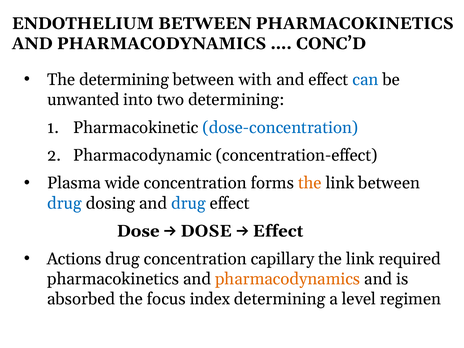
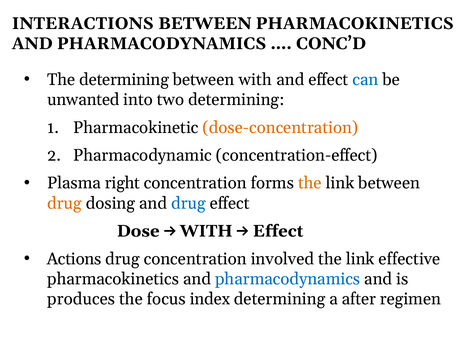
ENDOTHELIUM: ENDOTHELIUM -> INTERACTIONS (83, 23)
dose-concentration colour: blue -> orange (280, 127)
wide: wide -> right (122, 183)
drug colour: blue -> orange (64, 203)
DOSE: DOSE -> WITH (206, 231)
capillary: capillary -> involved (282, 259)
required: required -> effective (409, 259)
pharmacodynamics colour: orange -> blue (288, 279)
absorbed: absorbed -> produces (81, 299)
level: level -> after (359, 299)
